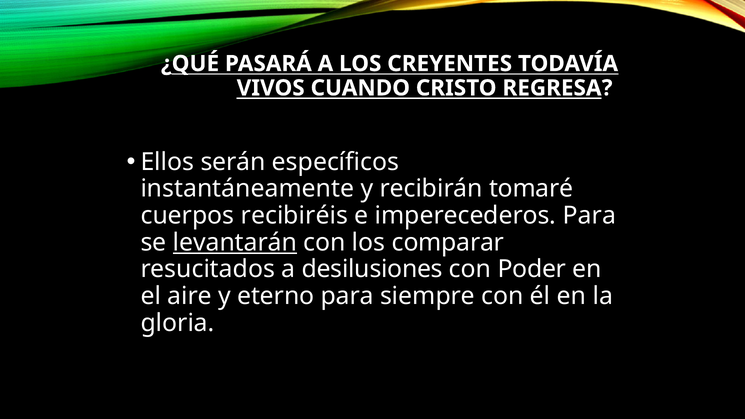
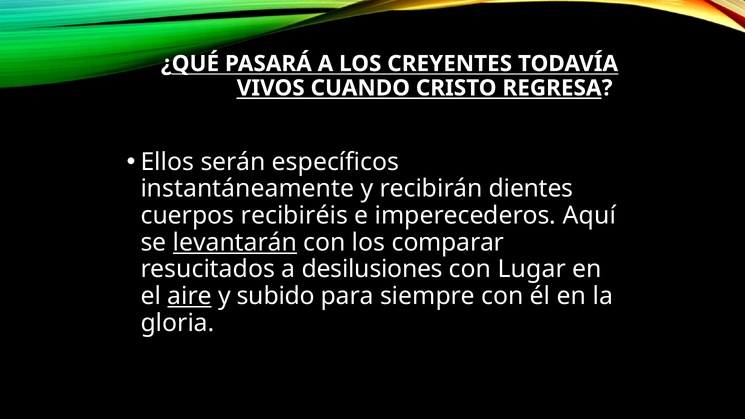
tomaré: tomaré -> dientes (531, 189)
imperecederos Para: Para -> Aquí (589, 216)
Poder: Poder -> Lugar (532, 269)
aire underline: none -> present (190, 296)
eterno: eterno -> subido (276, 296)
